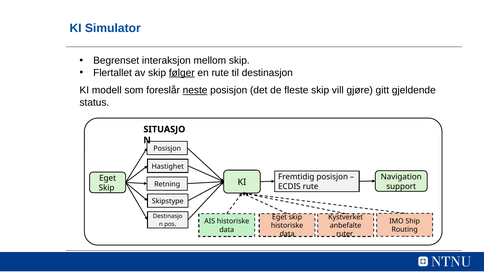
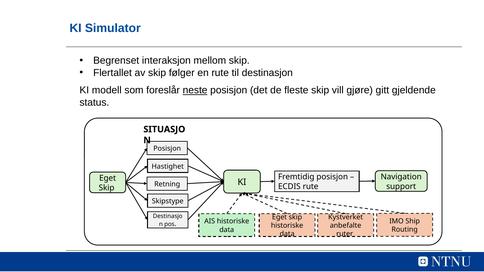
følger underline: present -> none (182, 73)
